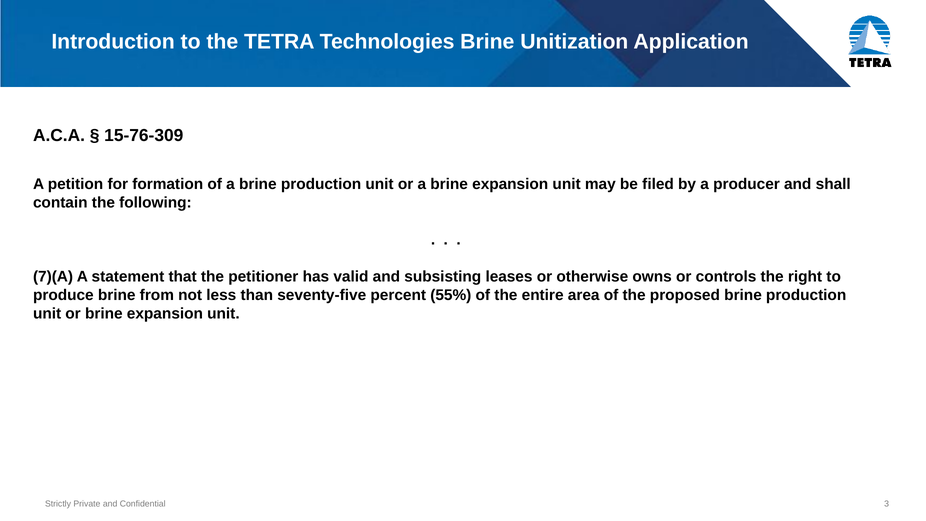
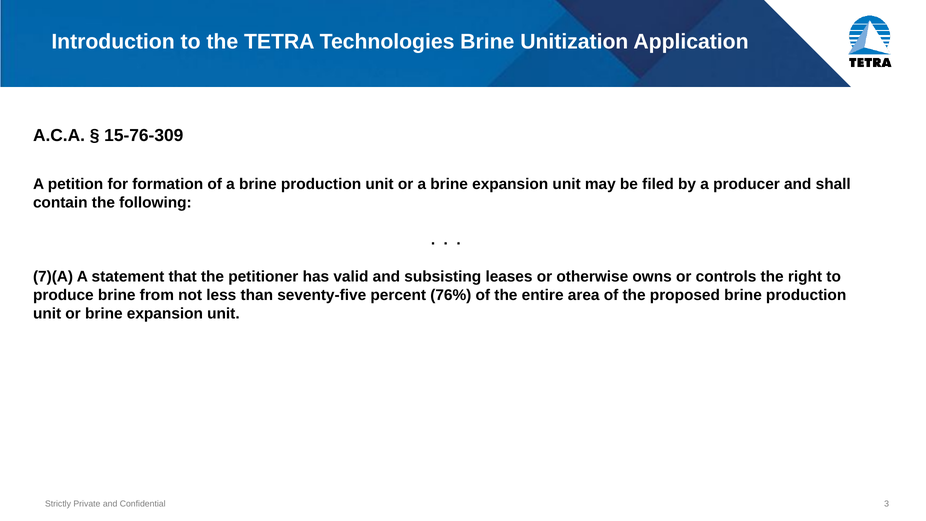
55%: 55% -> 76% (451, 295)
